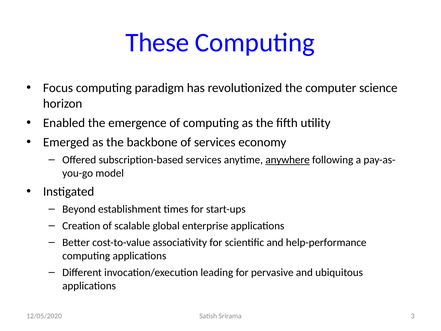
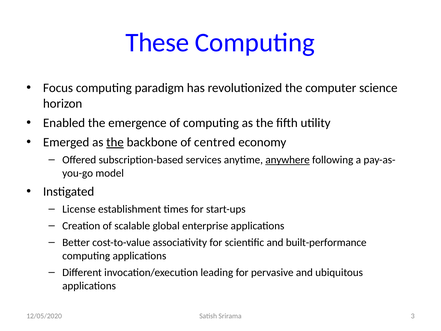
the underline: none -> present (115, 142)
of services: services -> centred (215, 142)
Beyond: Beyond -> License (79, 209)
help-performance: help-performance -> built-performance (326, 242)
